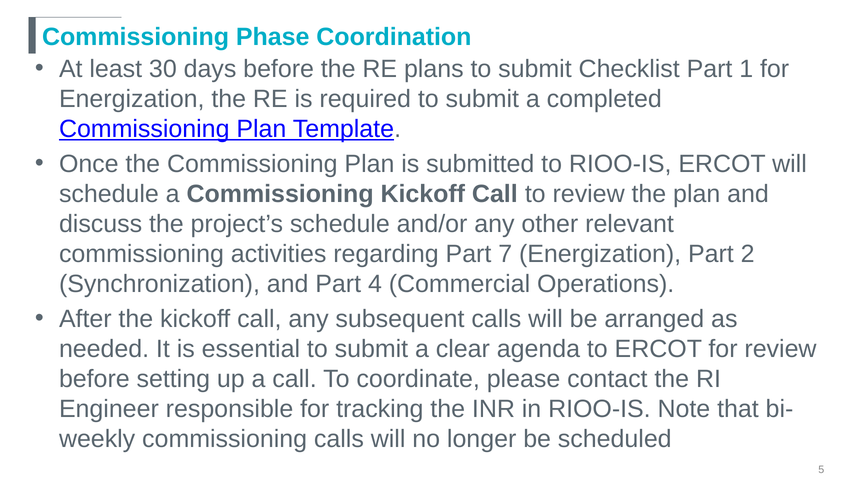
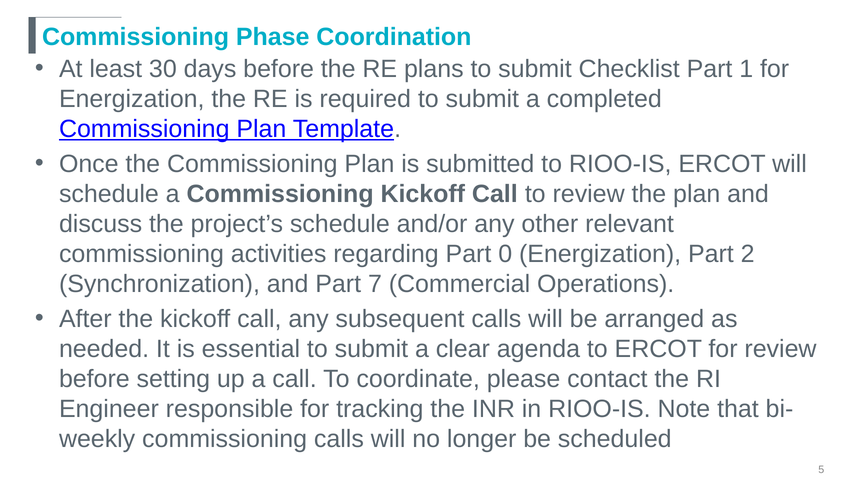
7: 7 -> 0 (505, 254)
4: 4 -> 7 (375, 284)
